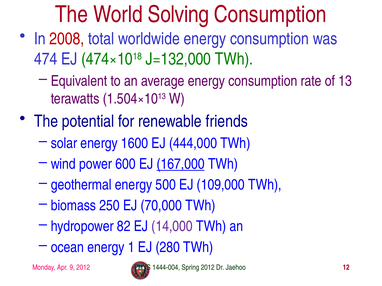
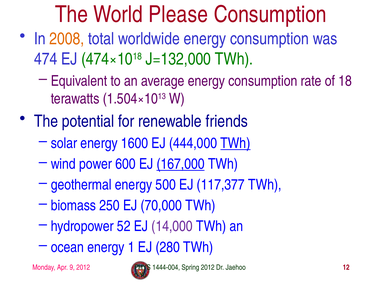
Solving: Solving -> Please (178, 14)
2008 colour: red -> orange (67, 39)
13: 13 -> 18 (345, 81)
TWh underline: none -> present (235, 143)
109,000: 109,000 -> 117,377 (221, 185)
82: 82 -> 52 (124, 227)
